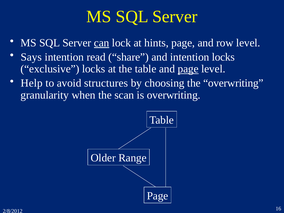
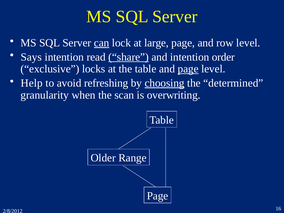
hints: hints -> large (157, 43)
share underline: none -> present (129, 57)
intention locks: locks -> order (223, 57)
structures: structures -> refreshing (106, 83)
choosing underline: none -> present (165, 83)
the overwriting: overwriting -> determined (233, 83)
